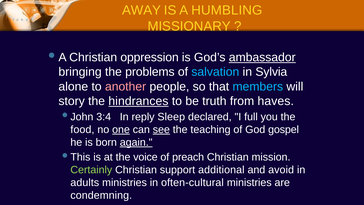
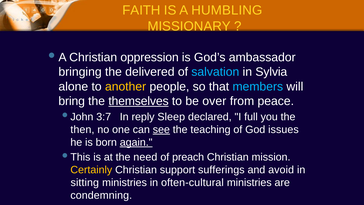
AWAY: AWAY -> FAITH (141, 10)
ambassador underline: present -> none (262, 57)
problems: problems -> delivered (150, 72)
another colour: pink -> yellow (126, 86)
story: story -> bring (72, 101)
hindrances: hindrances -> themselves (139, 101)
truth: truth -> over (214, 101)
haves: haves -> peace (276, 101)
3:4: 3:4 -> 3:7 (104, 117)
food: food -> then (82, 129)
one underline: present -> none (121, 129)
gospel: gospel -> issues (283, 129)
voice: voice -> need (145, 157)
Certainly colour: light green -> yellow (91, 170)
additional: additional -> sufferings (221, 170)
adults: adults -> sitting (85, 182)
